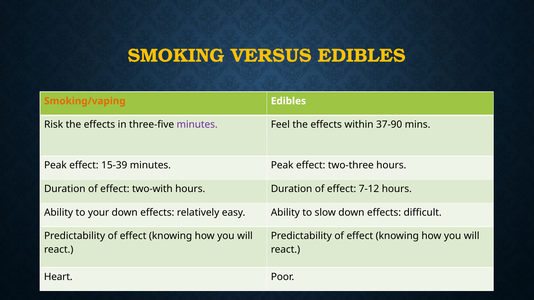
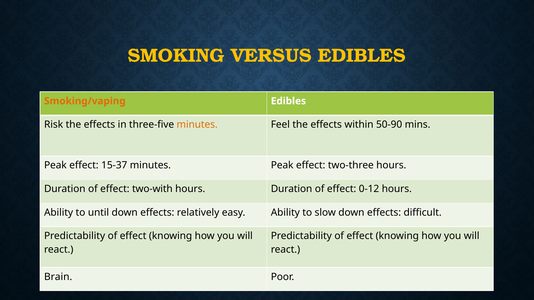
minutes colour: purple -> orange (197, 125)
37-90: 37-90 -> 50-90 (389, 125)
15-39: 15-39 -> 15-37 (114, 166)
7-12: 7-12 -> 0-12 (369, 189)
your: your -> until (98, 213)
Heart: Heart -> Brain (58, 277)
